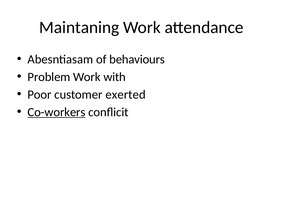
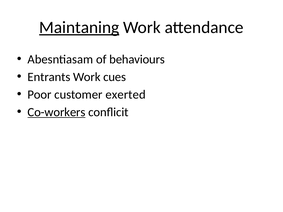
Maintaning underline: none -> present (79, 27)
Problem: Problem -> Entrants (49, 77)
with: with -> cues (115, 77)
